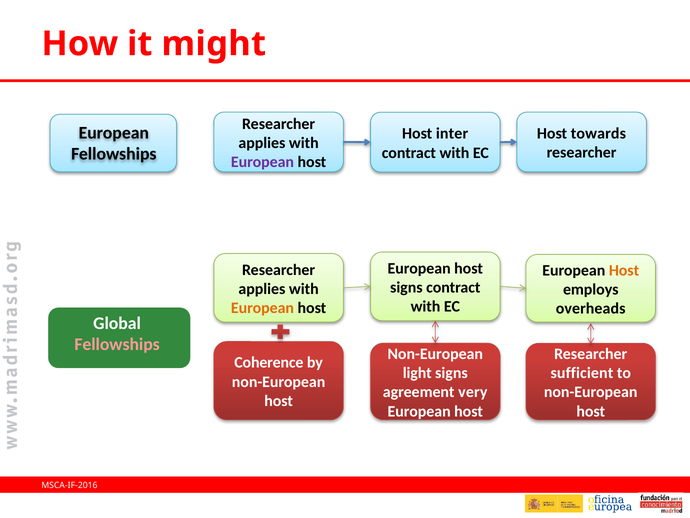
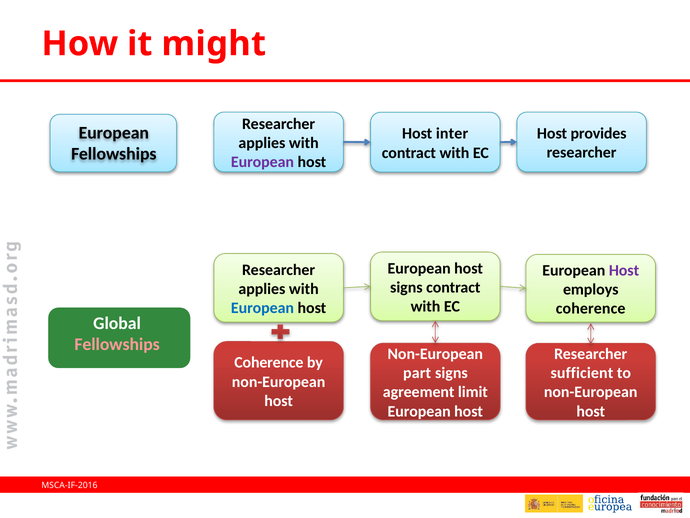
towards: towards -> provides (599, 133)
Host colour: orange -> purple (624, 270)
European colour: orange -> blue (262, 308)
overheads: overheads -> coherence (591, 308)
light: light -> part (417, 373)
very: very -> limit (473, 392)
